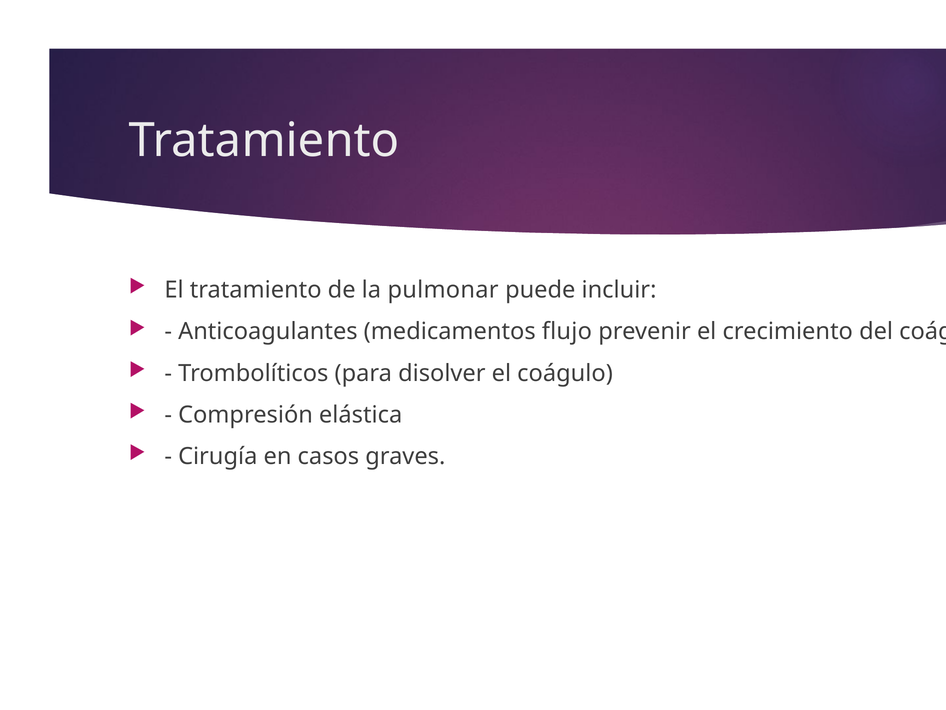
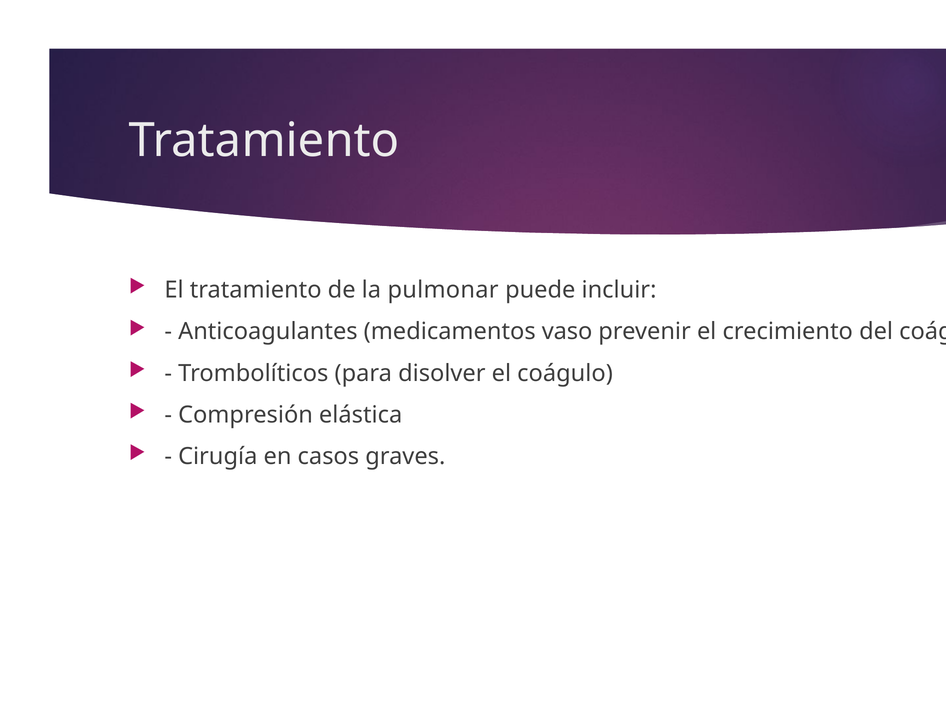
flujo: flujo -> vaso (567, 331)
